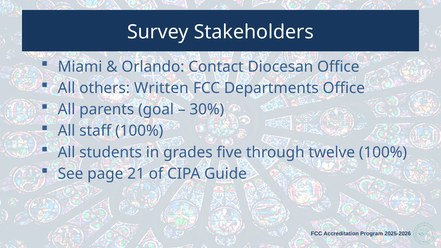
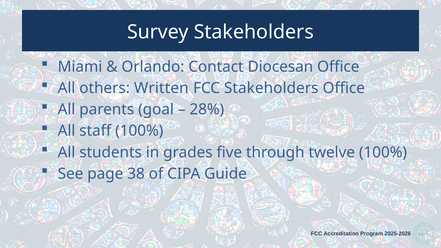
FCC Departments: Departments -> Stakeholders (271, 88)
30%: 30% -> 28% (207, 110)
21: 21 -> 38 (136, 174)
